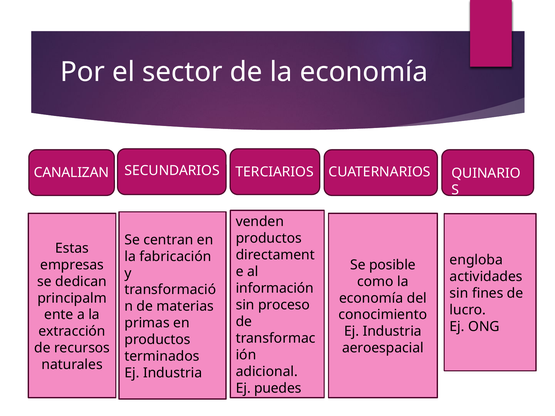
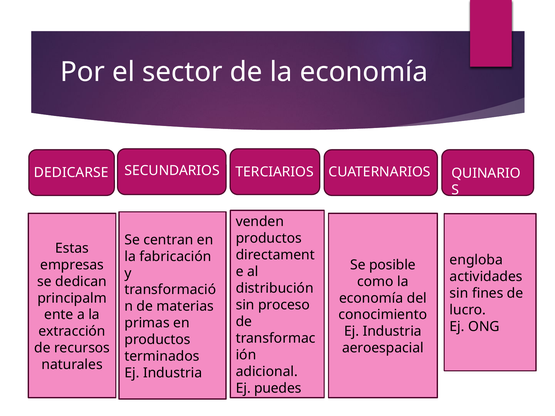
CANALIZAN: CANALIZAN -> DEDICARSE (71, 173)
información: información -> distribución (275, 288)
